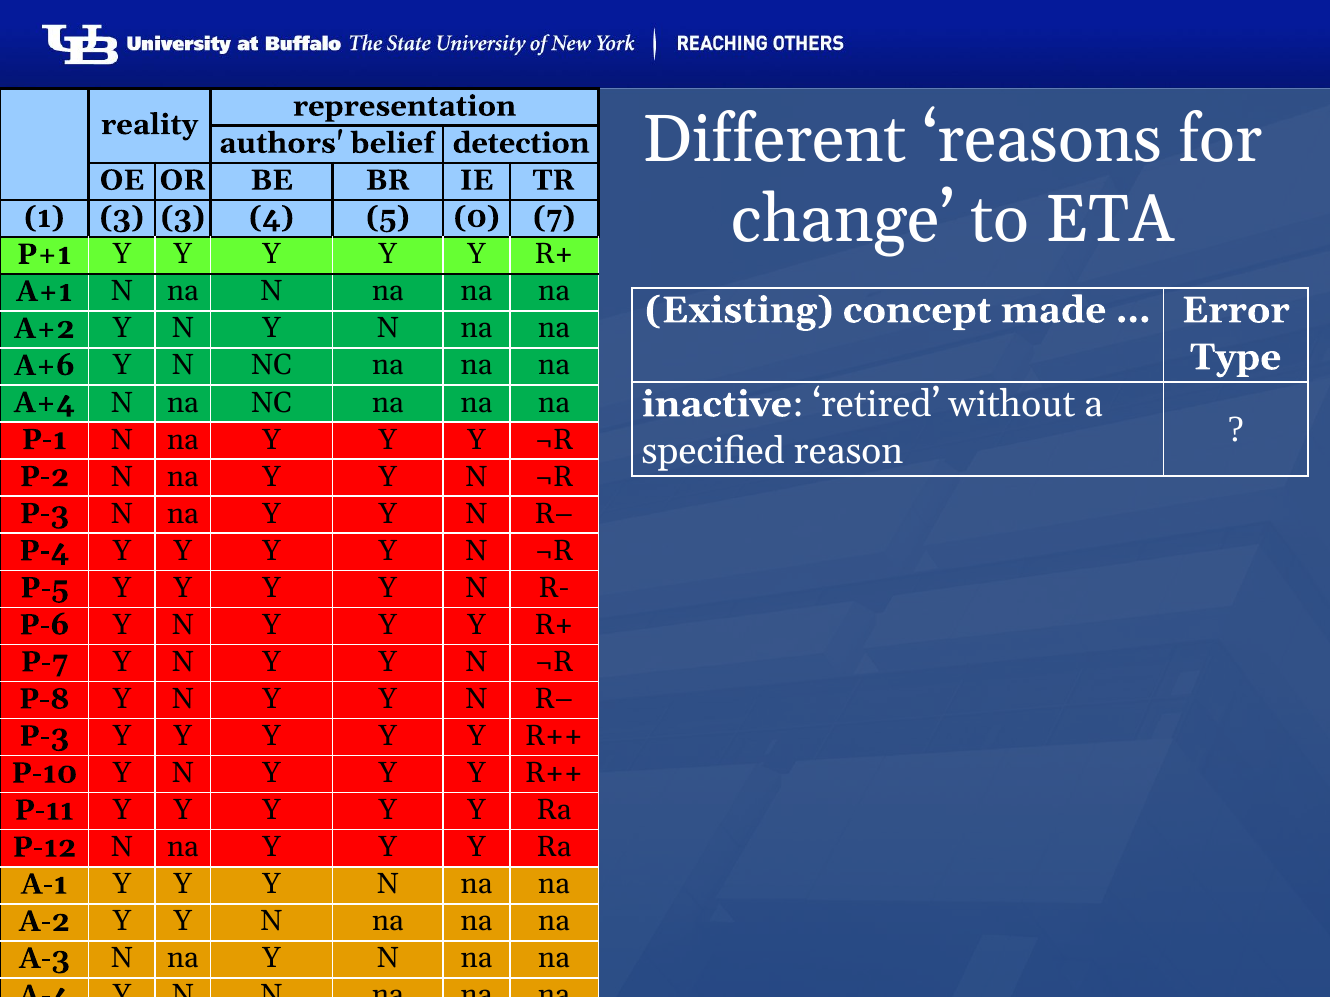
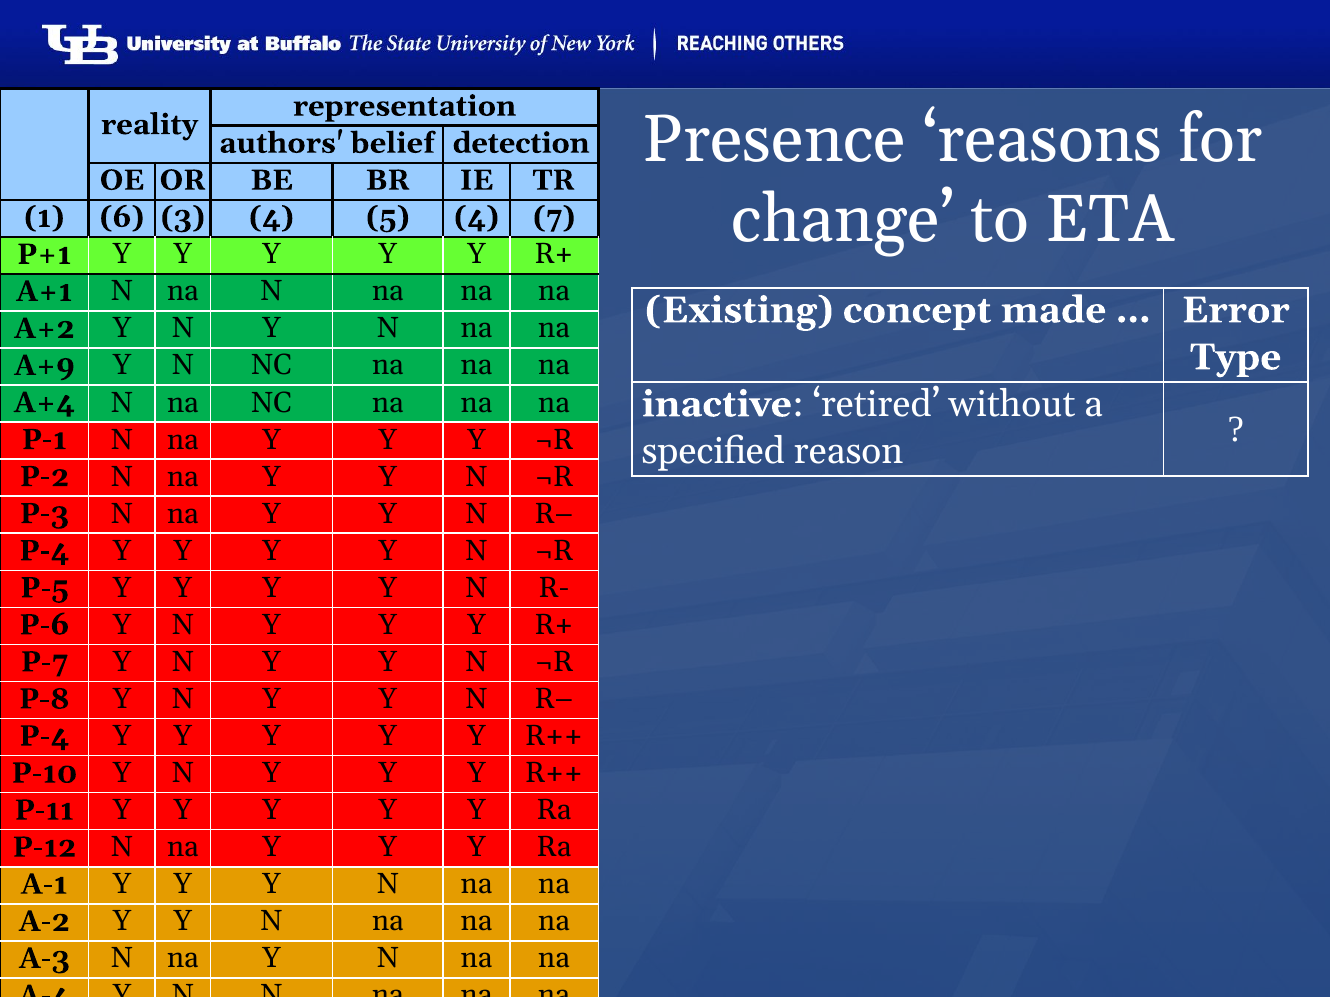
Different: Different -> Presence (774, 140)
1 3: 3 -> 6 (122, 217)
5 0: 0 -> 4 (477, 217)
A+6: A+6 -> A+9 (44, 366)
P-3: P-3 -> P-4 (44, 736)
